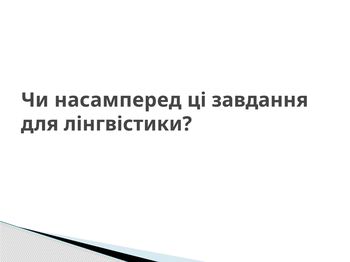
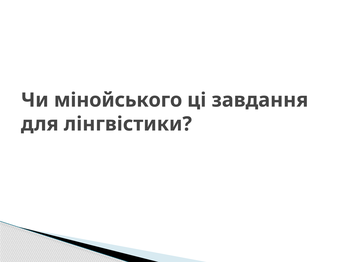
насамперед: насамперед -> мінойського (118, 100)
